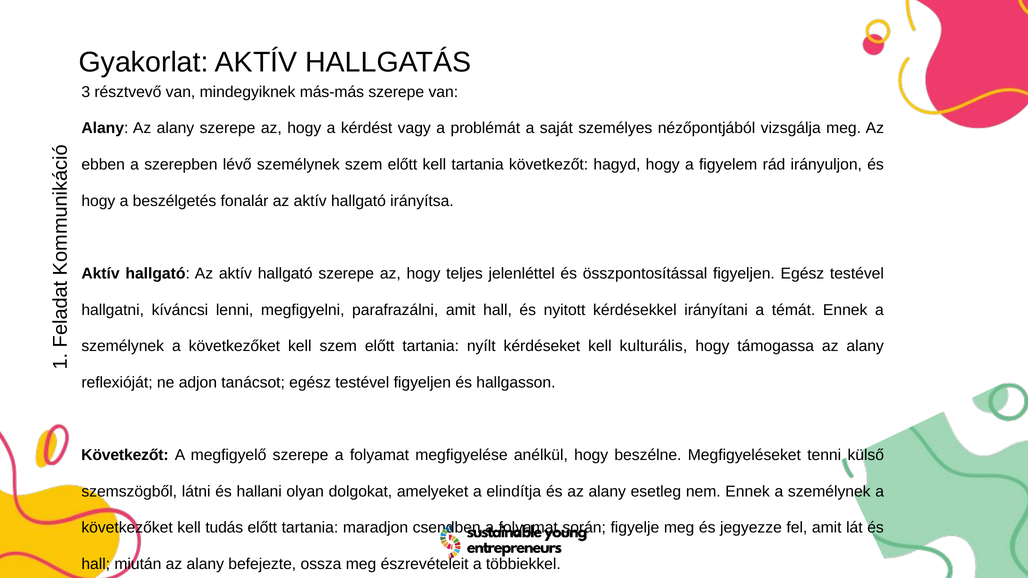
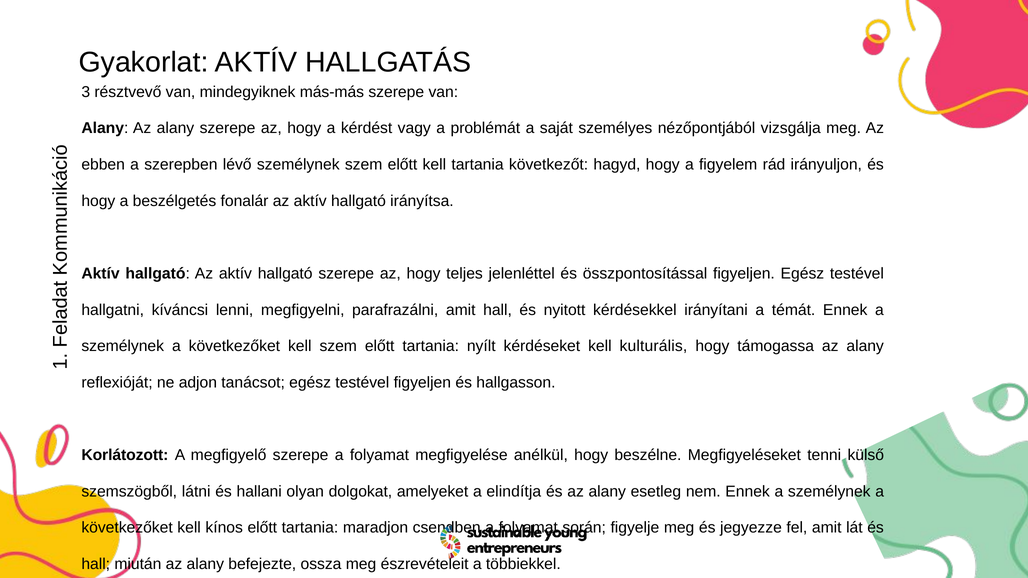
Következőt: Következőt -> Korlátozott (125, 455)
tudás: tudás -> kínos (224, 528)
